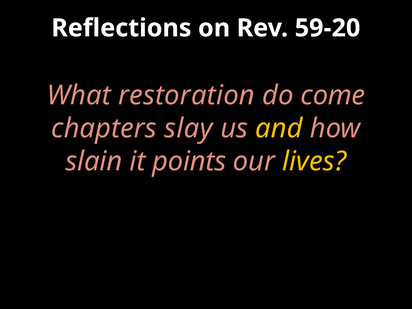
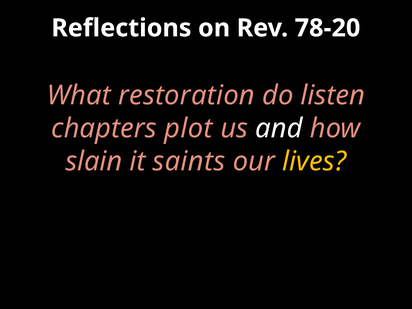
59-20: 59-20 -> 78-20 (328, 28)
come: come -> listen (333, 95)
slay: slay -> plot (188, 128)
and colour: yellow -> white (279, 128)
points: points -> saints (189, 161)
